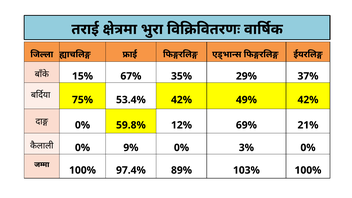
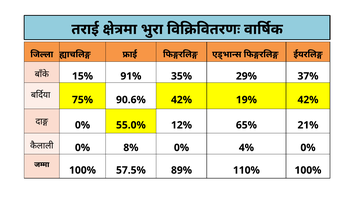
67%: 67% -> 91% (131, 76)
53.4%: 53.4% -> 90.6% (131, 100)
49%: 49% -> 19% (246, 100)
59.8%: 59.8% -> 55.0% (131, 125)
69%: 69% -> 65% (246, 125)
9%: 9% -> 8% (131, 148)
3%: 3% -> 4% (246, 148)
97.4%: 97.4% -> 57.5% (131, 170)
103%: 103% -> 110% (246, 170)
